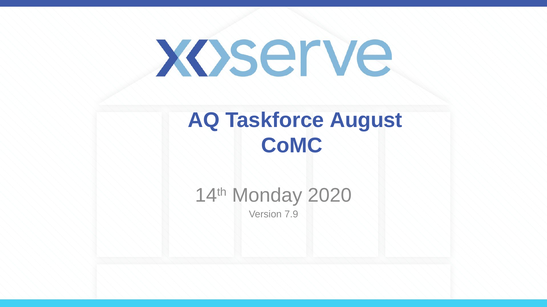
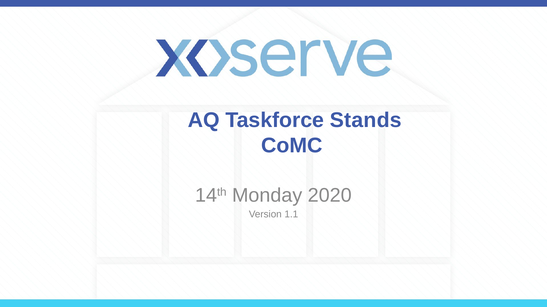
August: August -> Stands (366, 120)
7.9: 7.9 -> 1.1 (291, 215)
